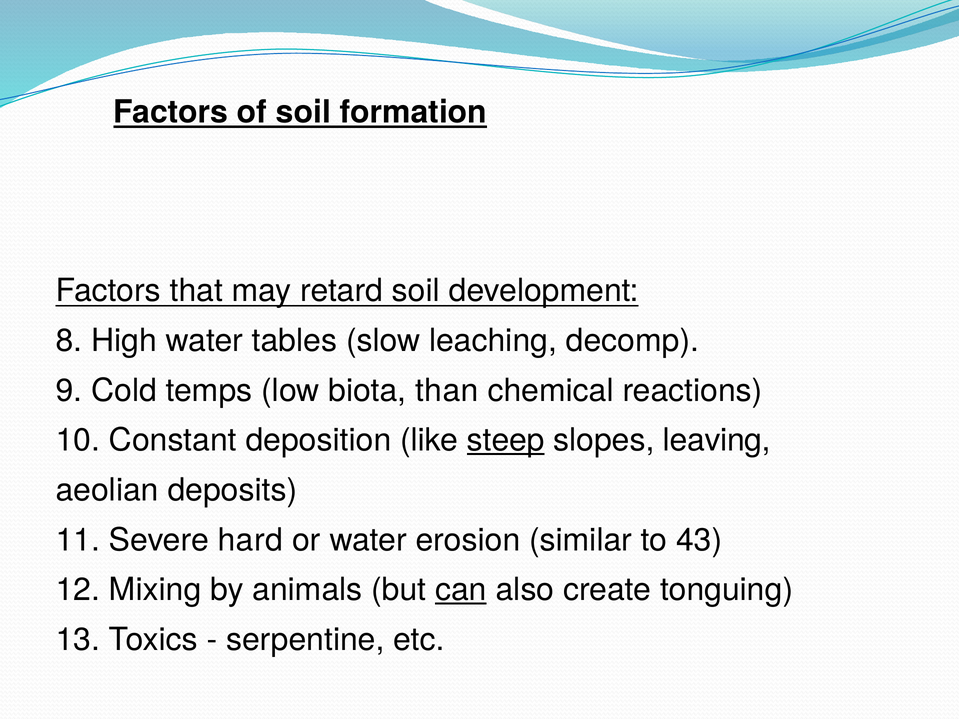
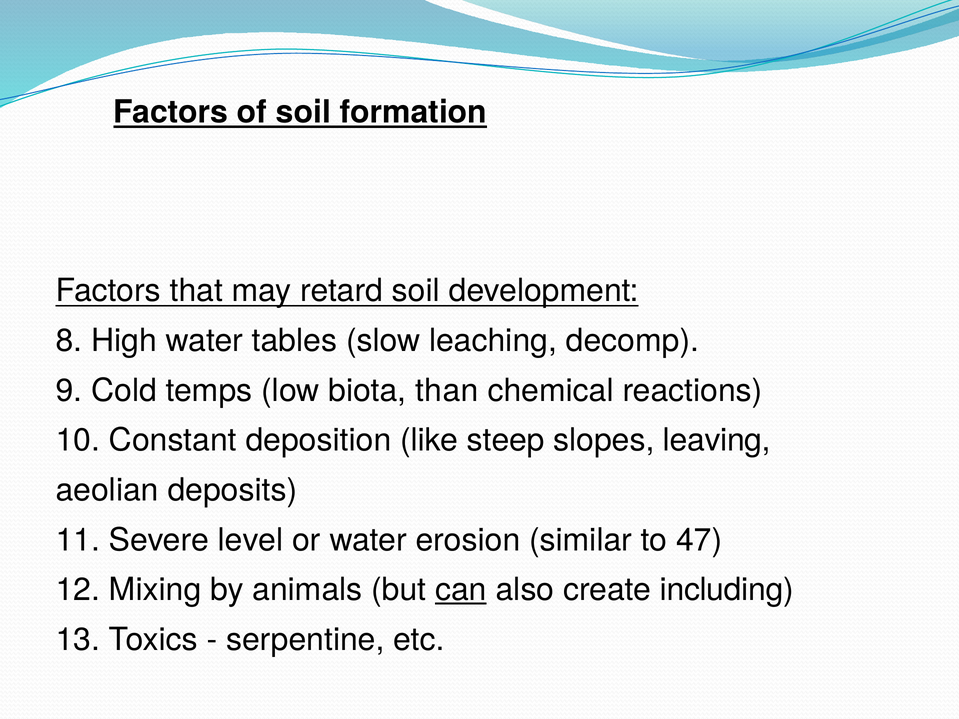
steep underline: present -> none (506, 441)
hard: hard -> level (250, 540)
43: 43 -> 47 (699, 540)
tonguing: tonguing -> including (727, 590)
